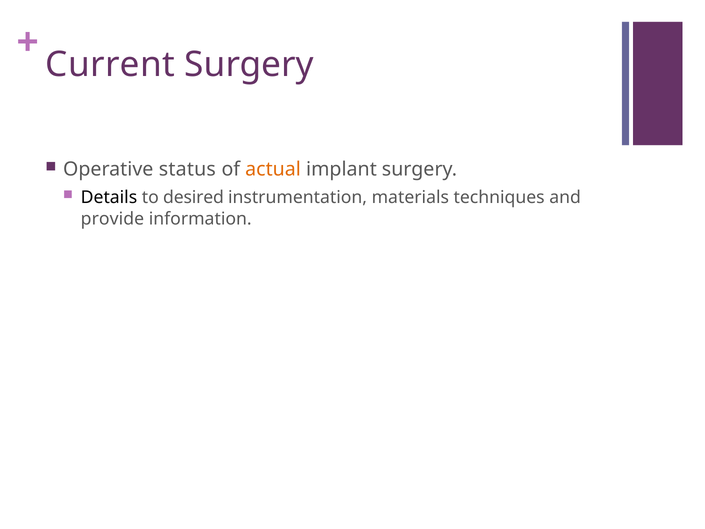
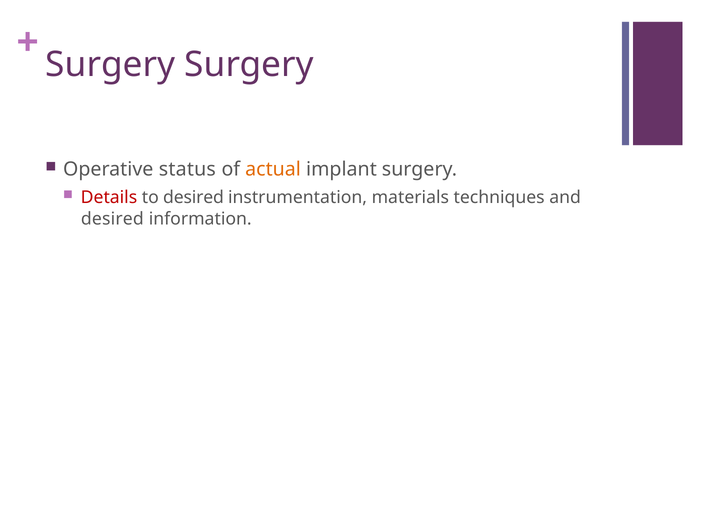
Current: Current -> Surgery (110, 64)
Details colour: black -> red (109, 197)
provide: provide -> desired (112, 219)
